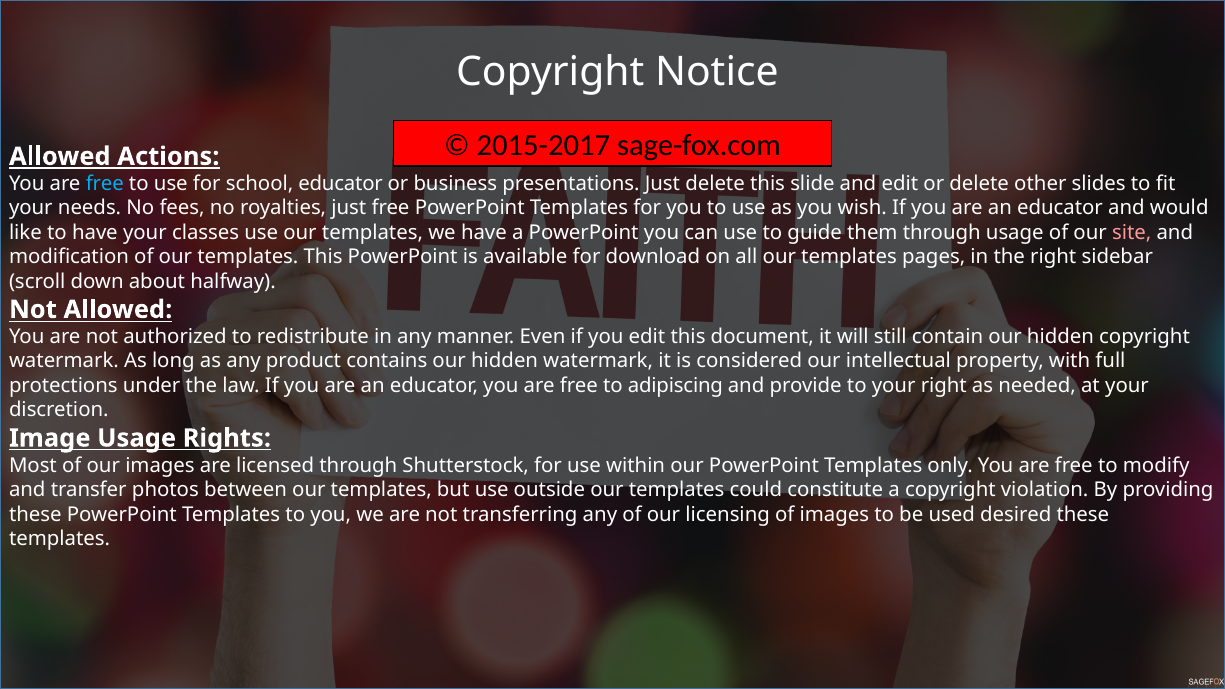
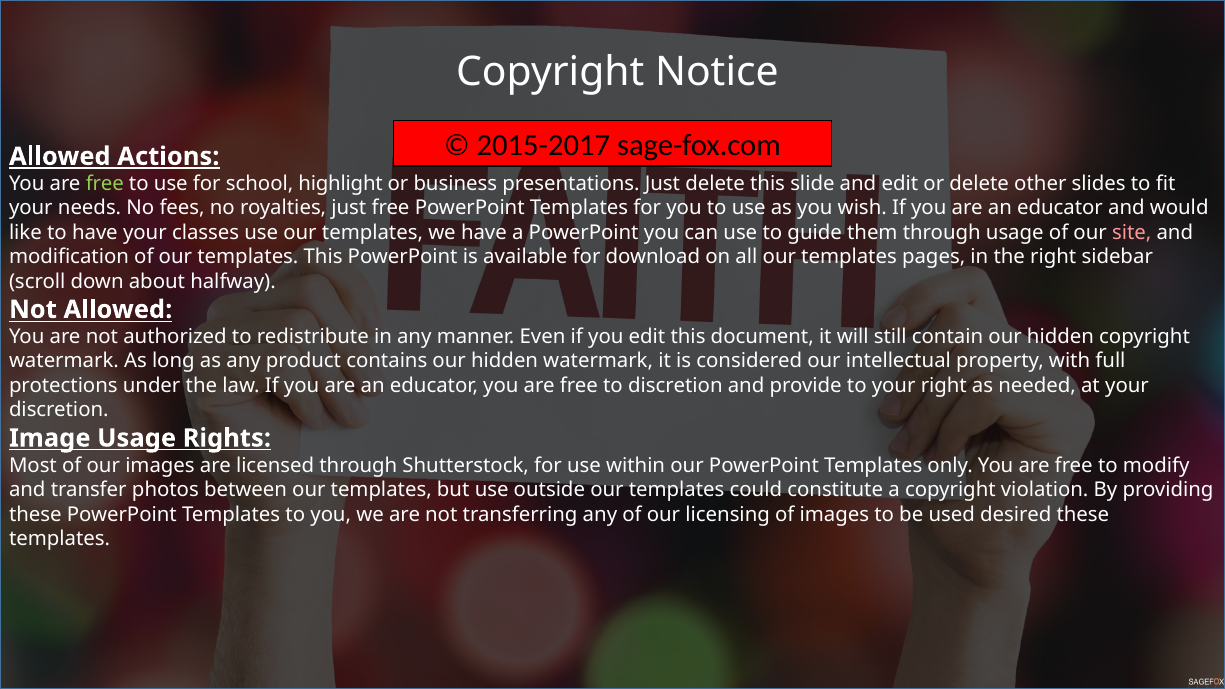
free colour: light blue -> light green (105, 184)
school educator: educator -> highlight (341, 184)
to adipiscing: adipiscing -> discretion (675, 386)
